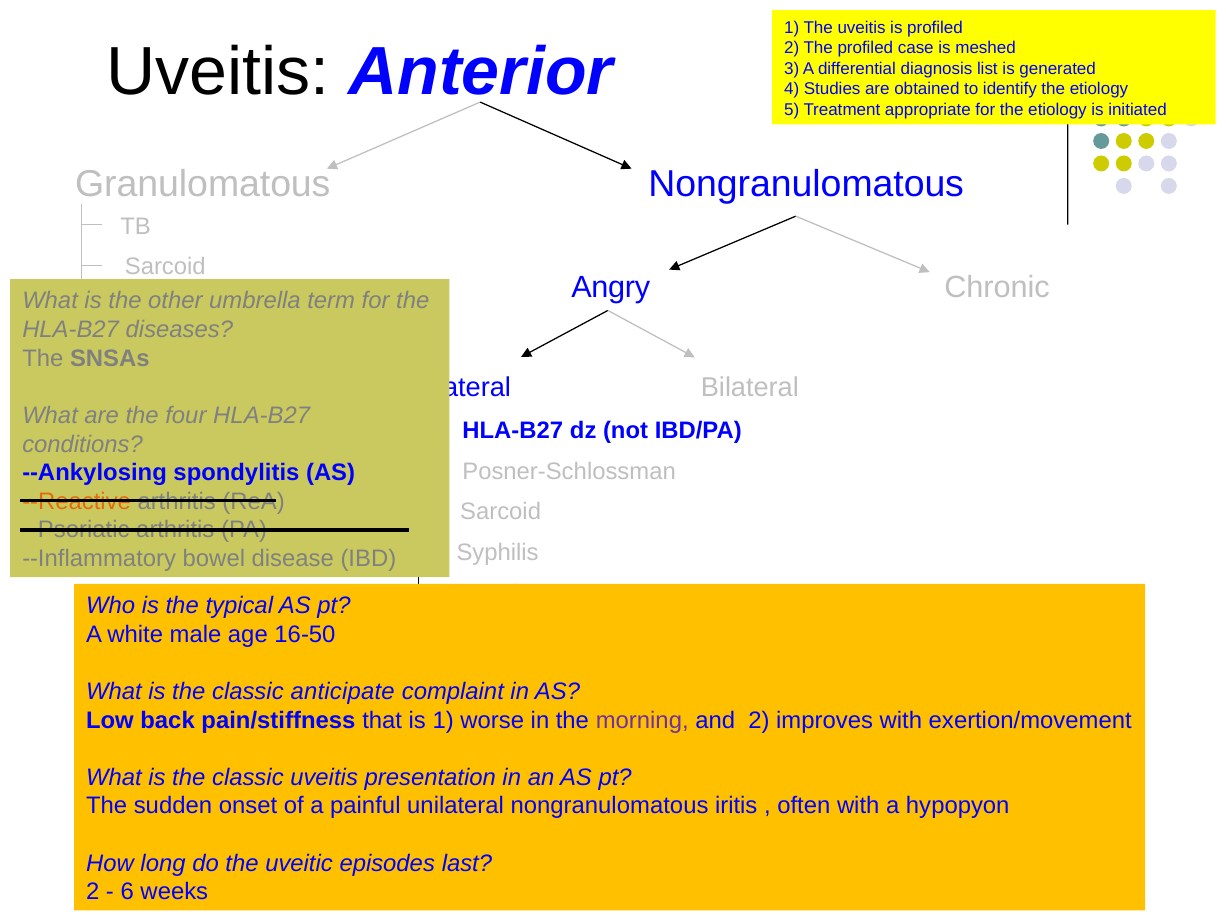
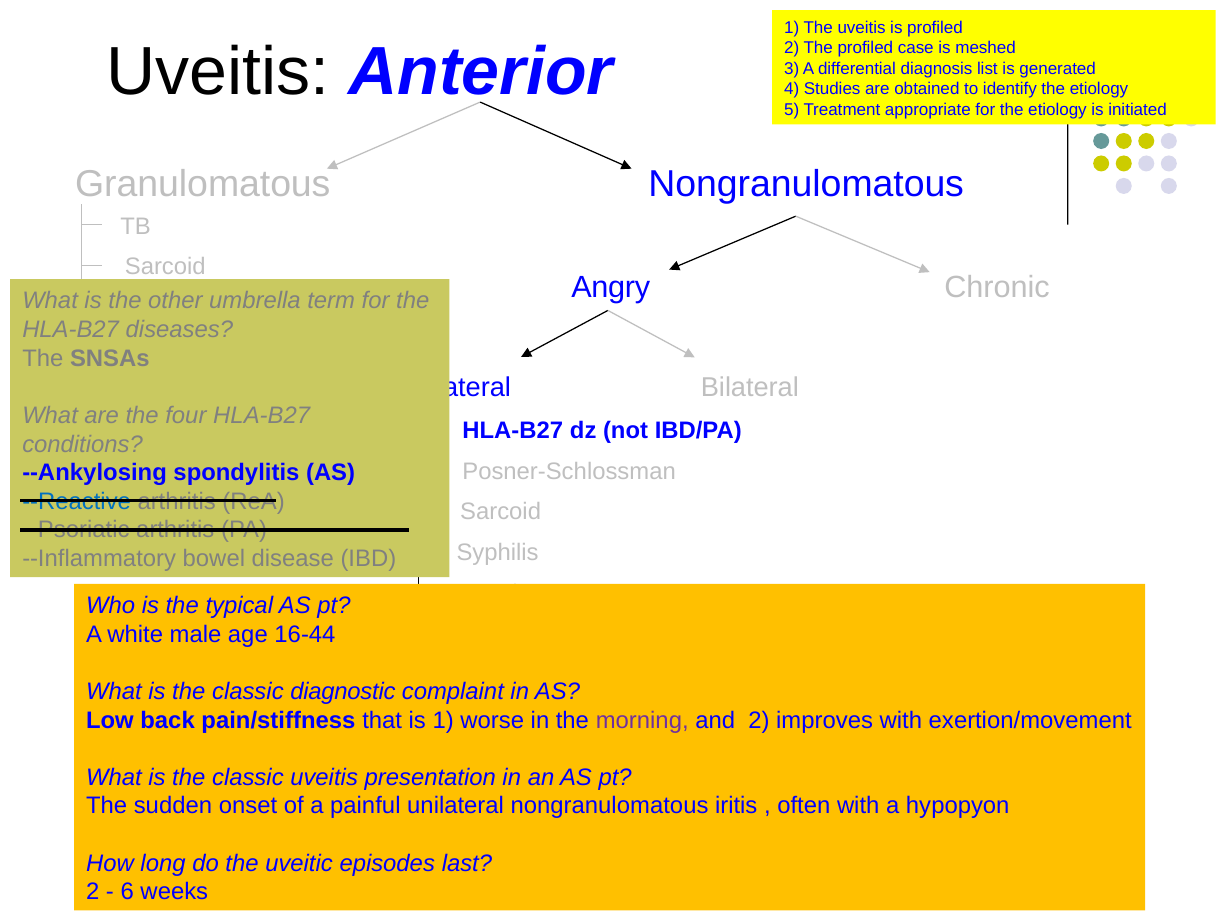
--Reactive colour: orange -> blue (77, 502)
16-50: 16-50 -> 16-44 (305, 635)
anticipate: anticipate -> diagnostic (343, 692)
